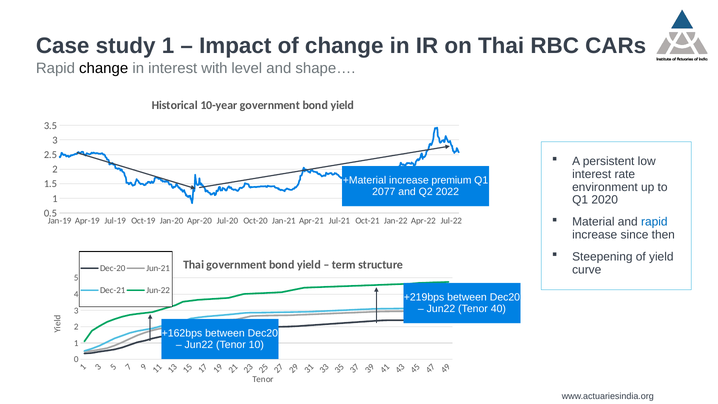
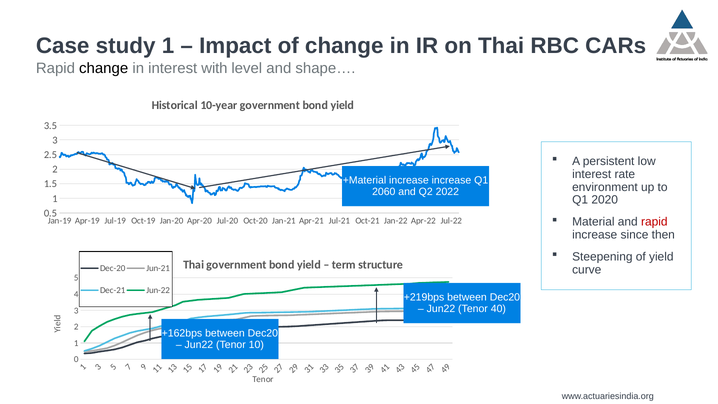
increase premium: premium -> increase (451, 180)
2077: 2077 -> 2060 (384, 192)
rapid colour: blue -> red (654, 222)
